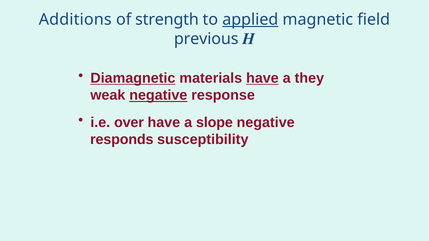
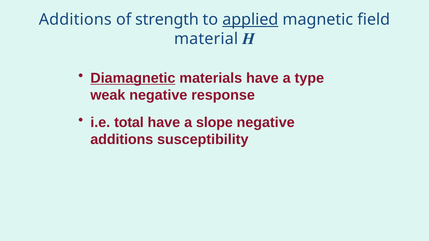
previous: previous -> material (206, 39)
have underline: present -> none (262, 78)
they: they -> type (309, 78)
negative underline: present -> none (158, 95)
over: over -> total (129, 123)
responds: responds -> additions (122, 140)
